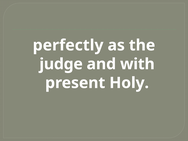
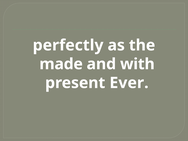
judge: judge -> made (61, 64)
Holy: Holy -> Ever (129, 83)
